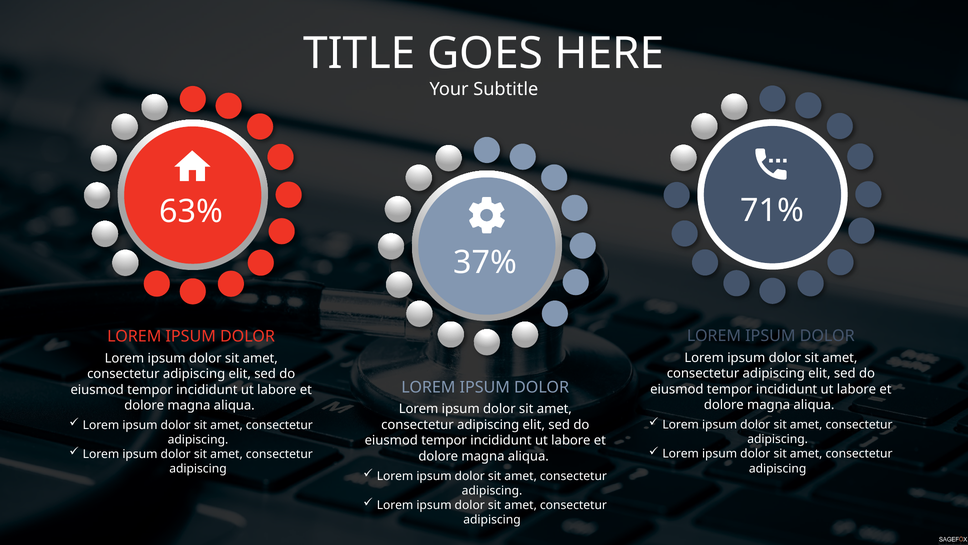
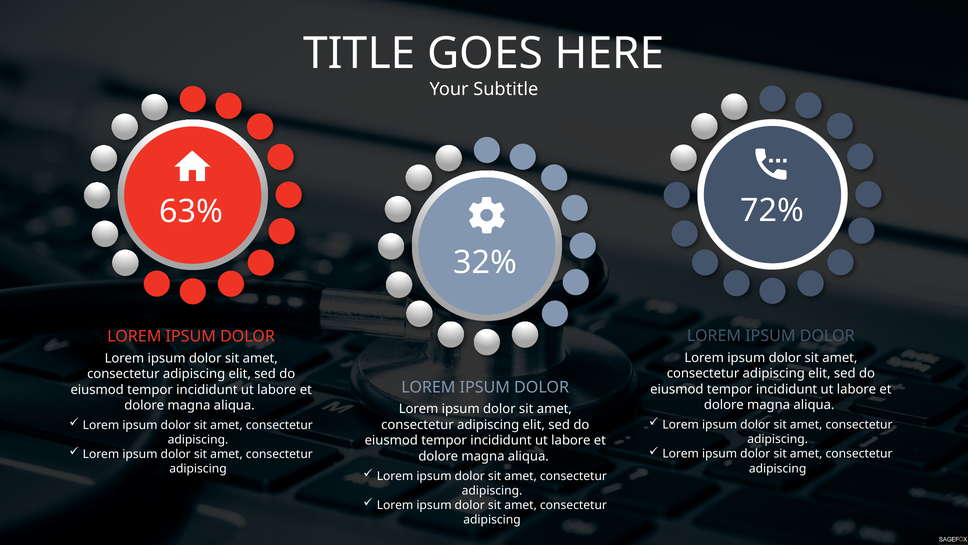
71%: 71% -> 72% (772, 210)
37%: 37% -> 32% (485, 262)
